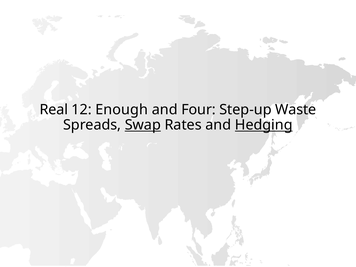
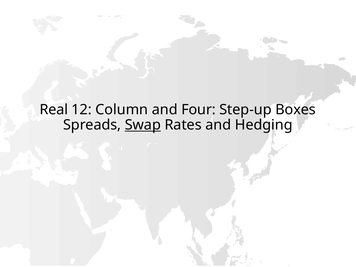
Enough: Enough -> Column (122, 110)
Waste: Waste -> Boxes (296, 110)
Hedging underline: present -> none (264, 125)
